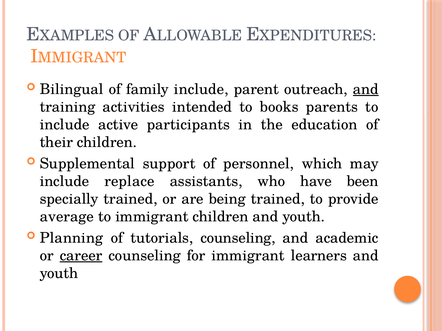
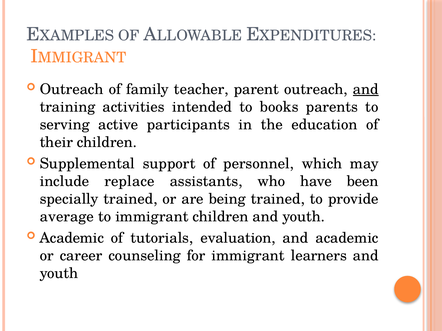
Bilingual: Bilingual -> Outreach (72, 89)
family include: include -> teacher (201, 89)
include: include -> serving (65, 125)
Planning: Planning -> Academic (72, 238)
tutorials counseling: counseling -> evaluation (238, 238)
career underline: present -> none (81, 256)
